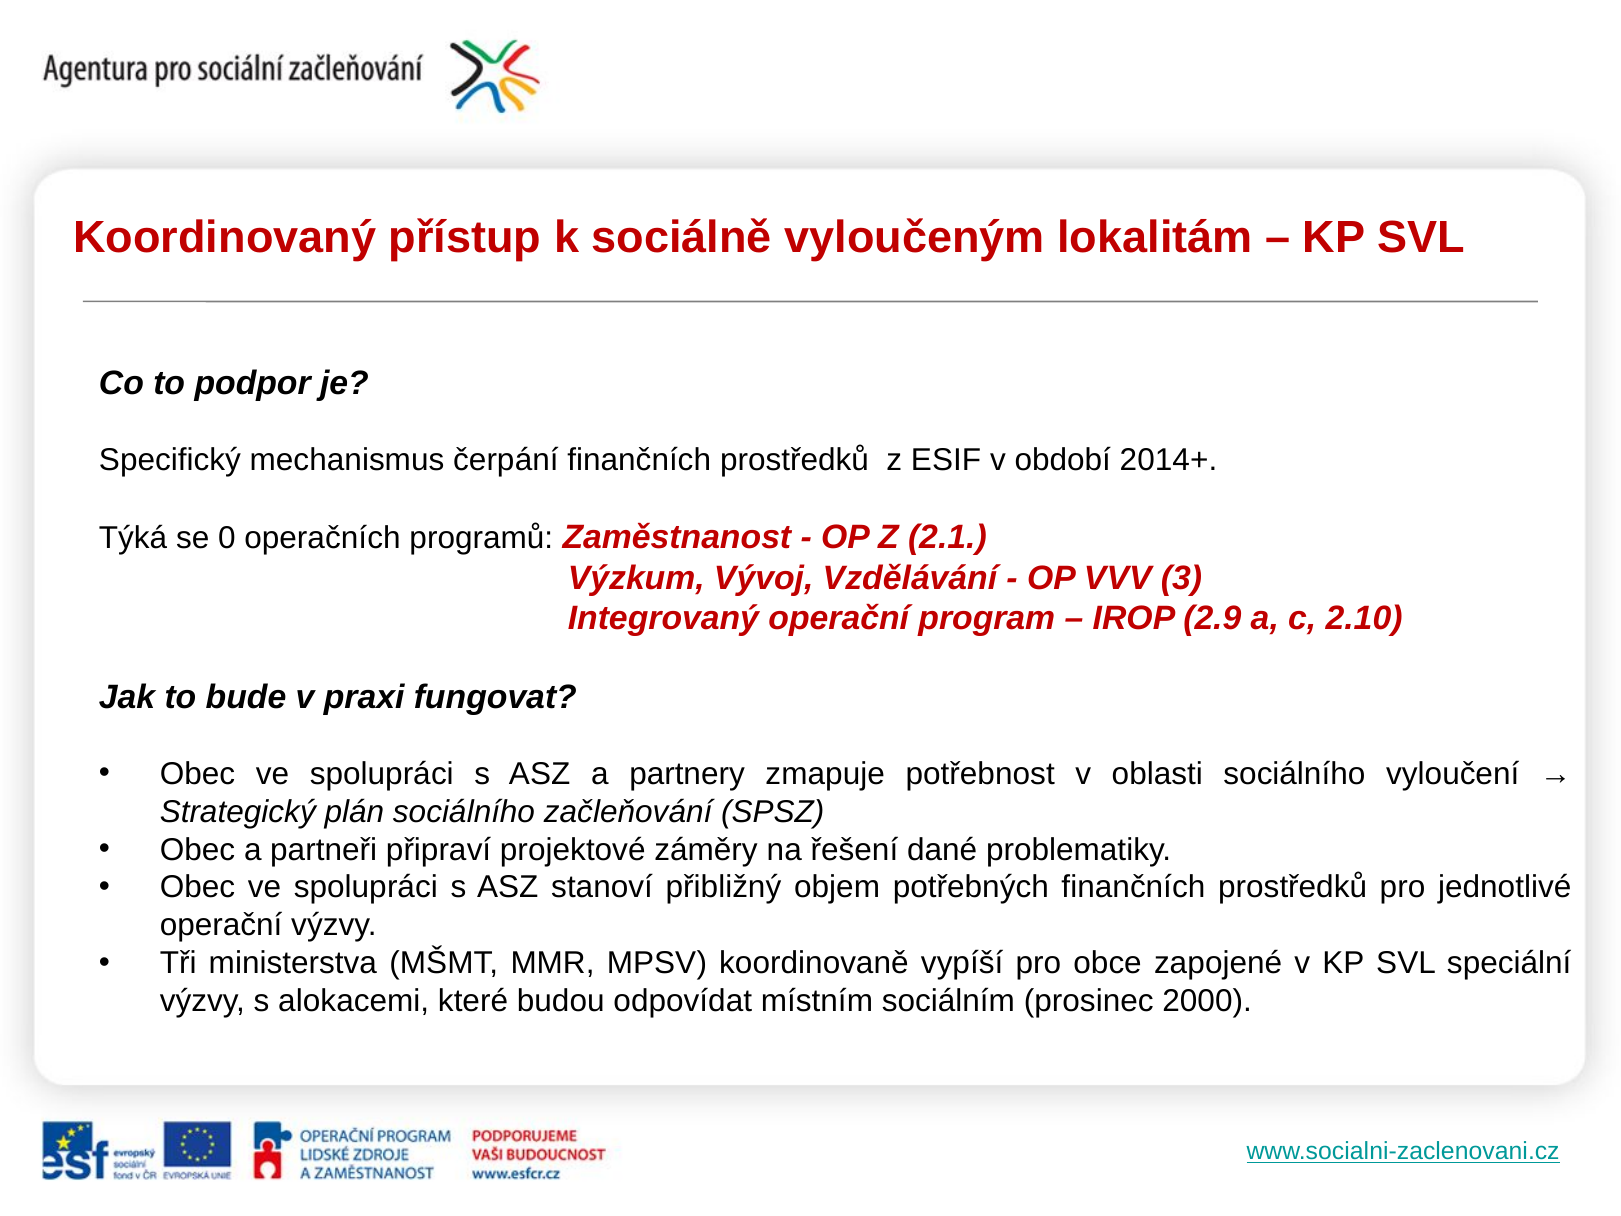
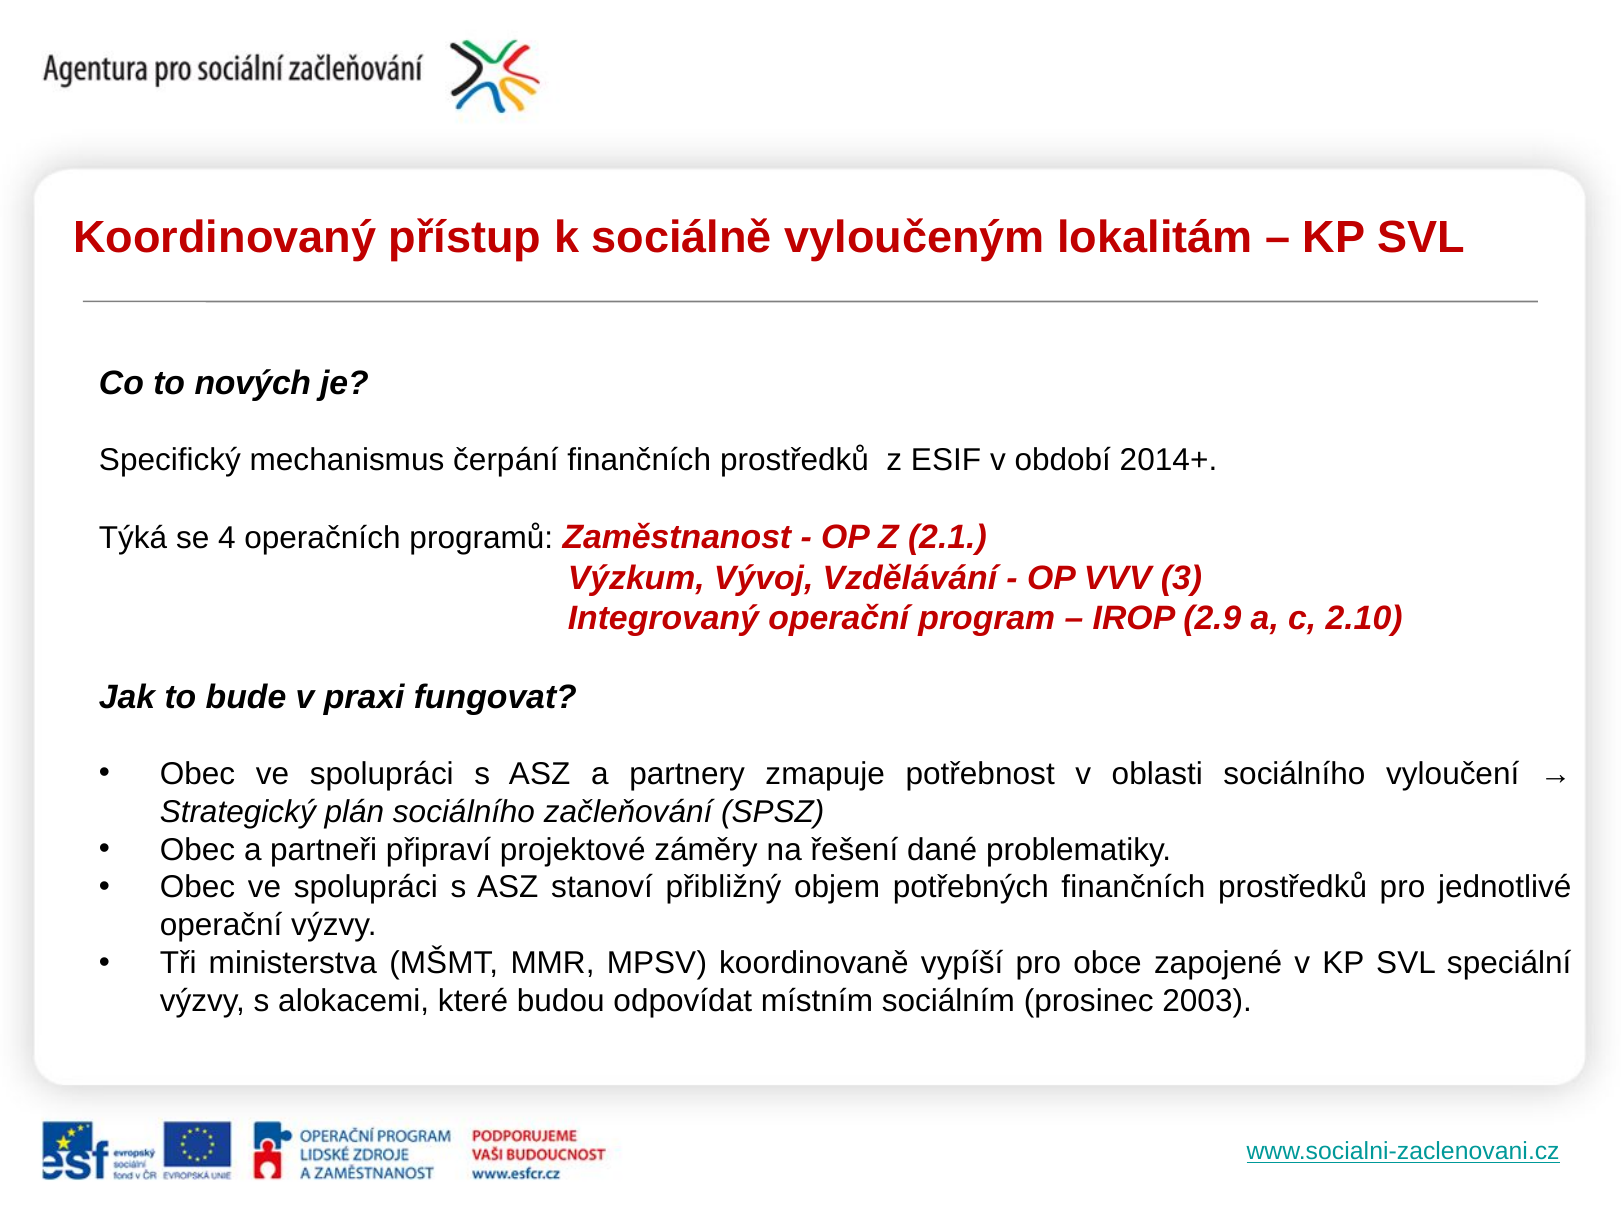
podpor: podpor -> nových (253, 384)
0: 0 -> 4 (227, 538)
2000: 2000 -> 2003 (1207, 1001)
